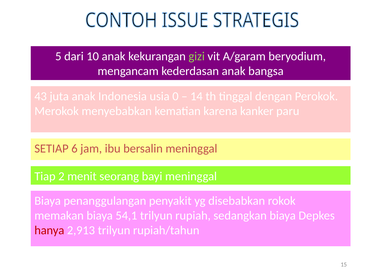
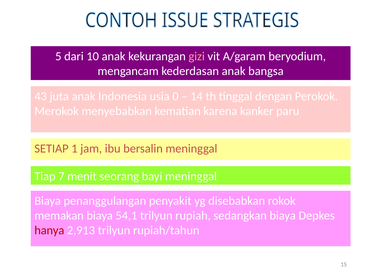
gizi colour: light green -> pink (197, 56)
6: 6 -> 1 (74, 148)
2: 2 -> 7 (61, 176)
